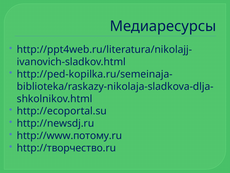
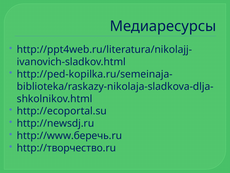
http://www.потому.ru: http://www.потому.ru -> http://www.беречь.ru (69, 135)
